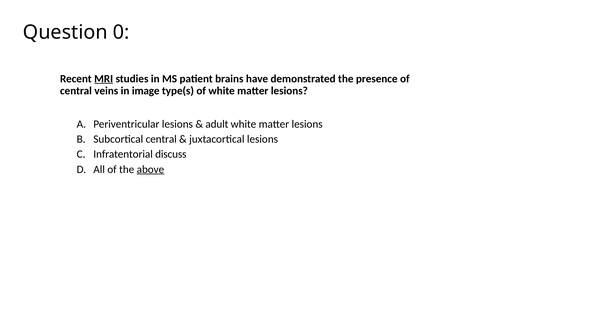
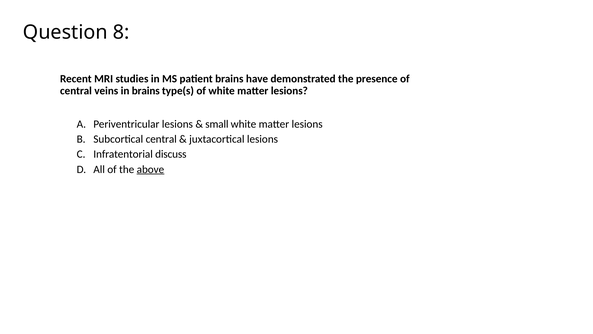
0: 0 -> 8 (121, 32)
MRI underline: present -> none (104, 79)
in image: image -> brains (146, 91)
adult: adult -> small (217, 124)
